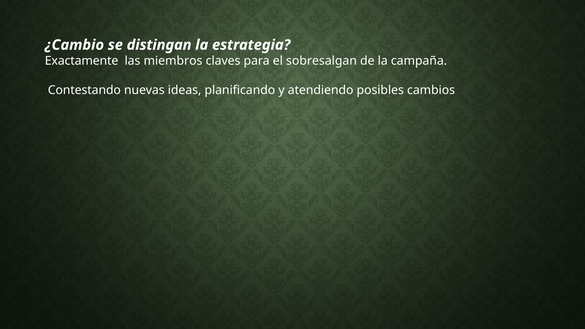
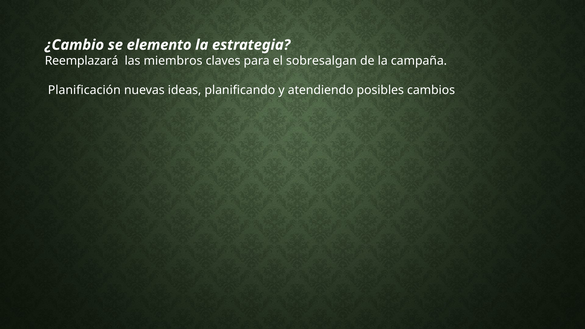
distingan: distingan -> elemento (159, 45)
Exactamente: Exactamente -> Reemplazará (82, 61)
Contestando: Contestando -> Planificación (84, 90)
